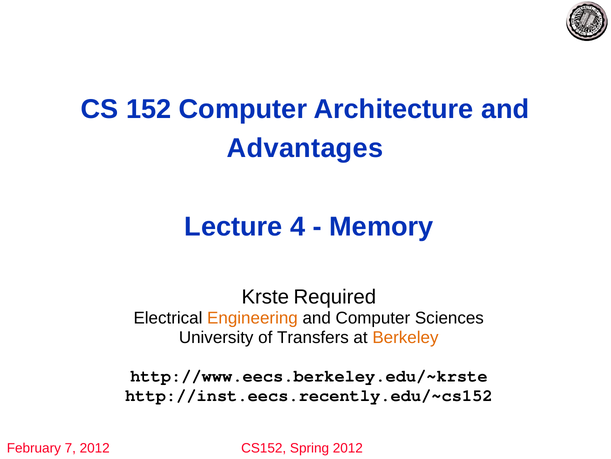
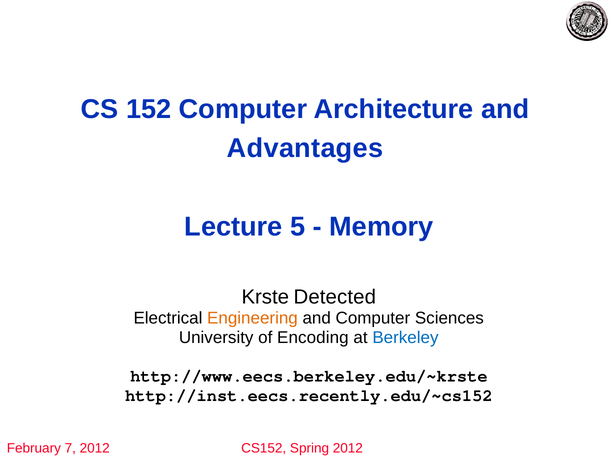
4: 4 -> 5 (298, 226)
Required: Required -> Detected (335, 297)
Transfers: Transfers -> Encoding (313, 337)
Berkeley colour: orange -> blue (405, 337)
